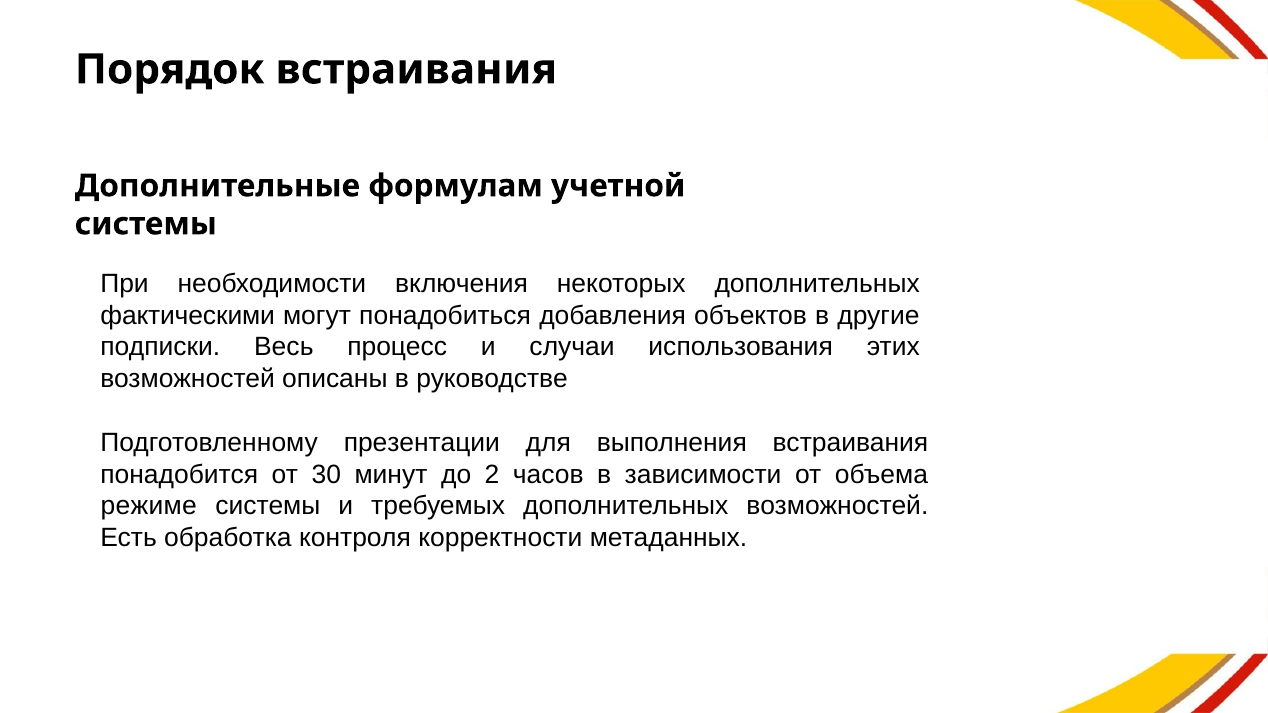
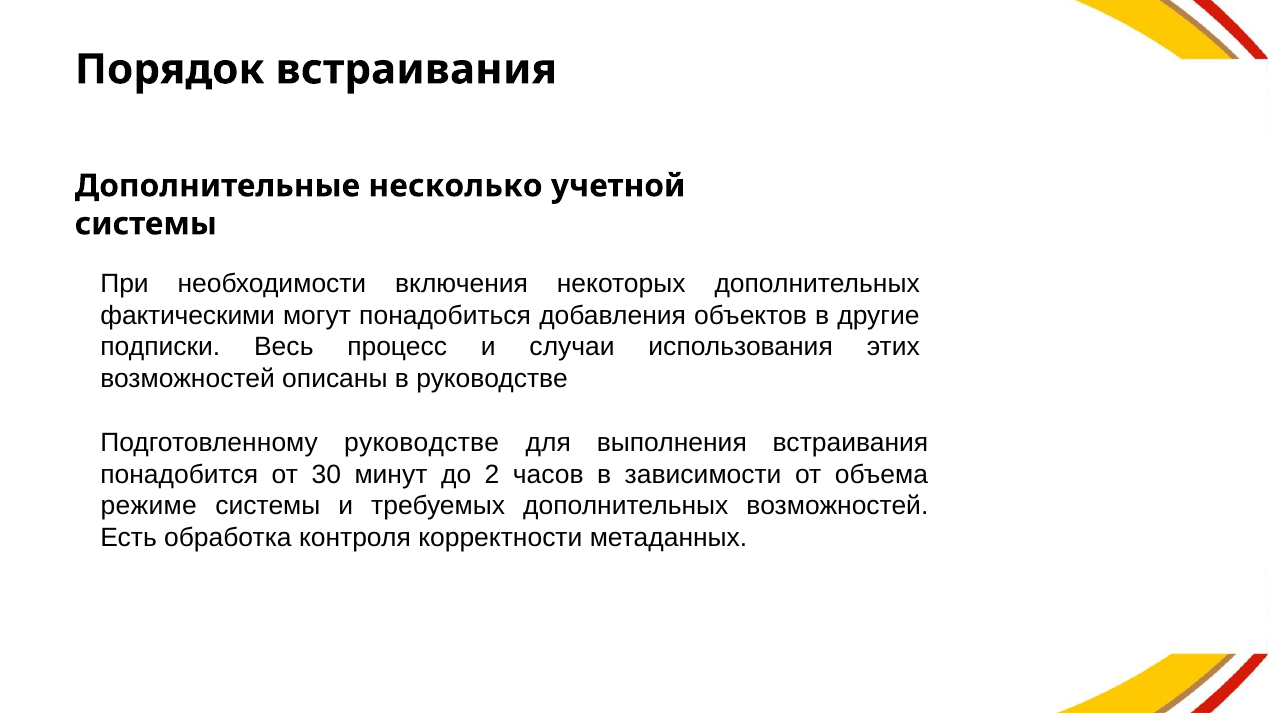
формулам: формулам -> несколько (455, 186)
Подготовленному презентации: презентации -> руководстве (422, 443)
